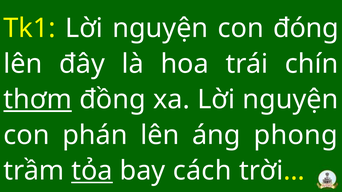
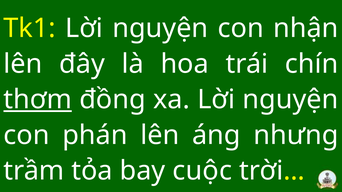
đóng: đóng -> nhận (306, 28)
phong: phong -> nhưng (296, 135)
tỏa underline: present -> none (92, 171)
cách: cách -> cuộc (202, 171)
